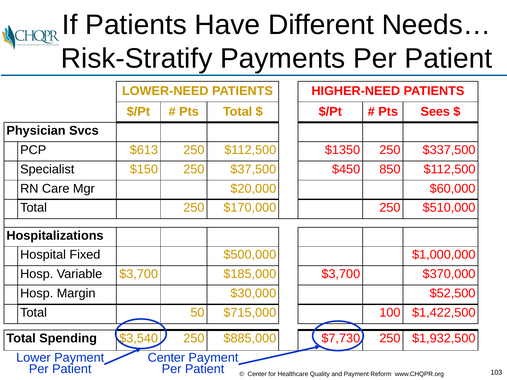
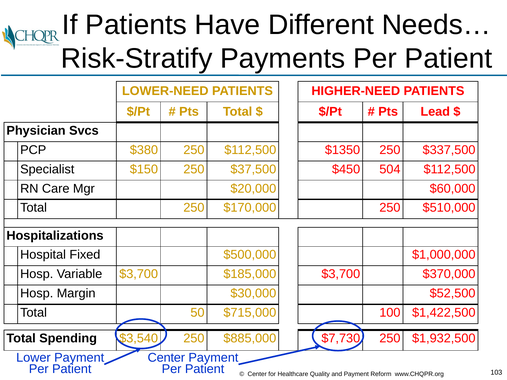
Sees: Sees -> Lead (435, 112)
$613: $613 -> $380 (144, 150)
850: 850 -> 504 (390, 169)
